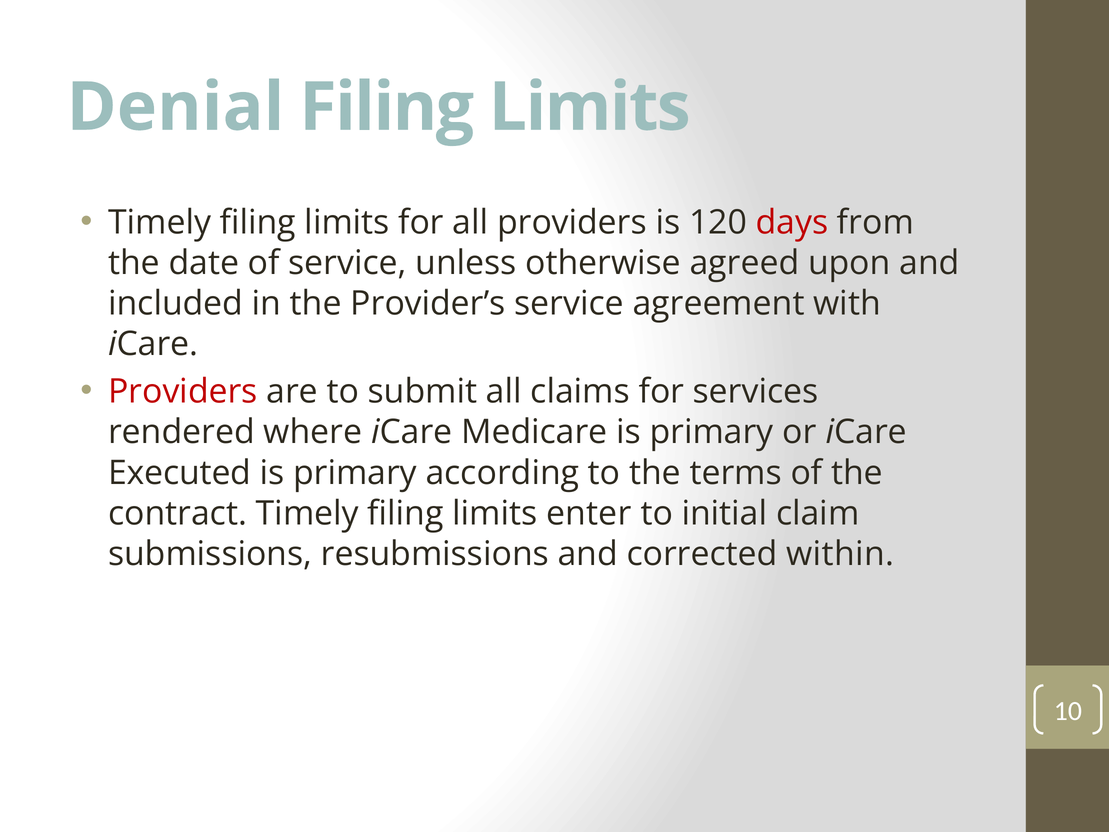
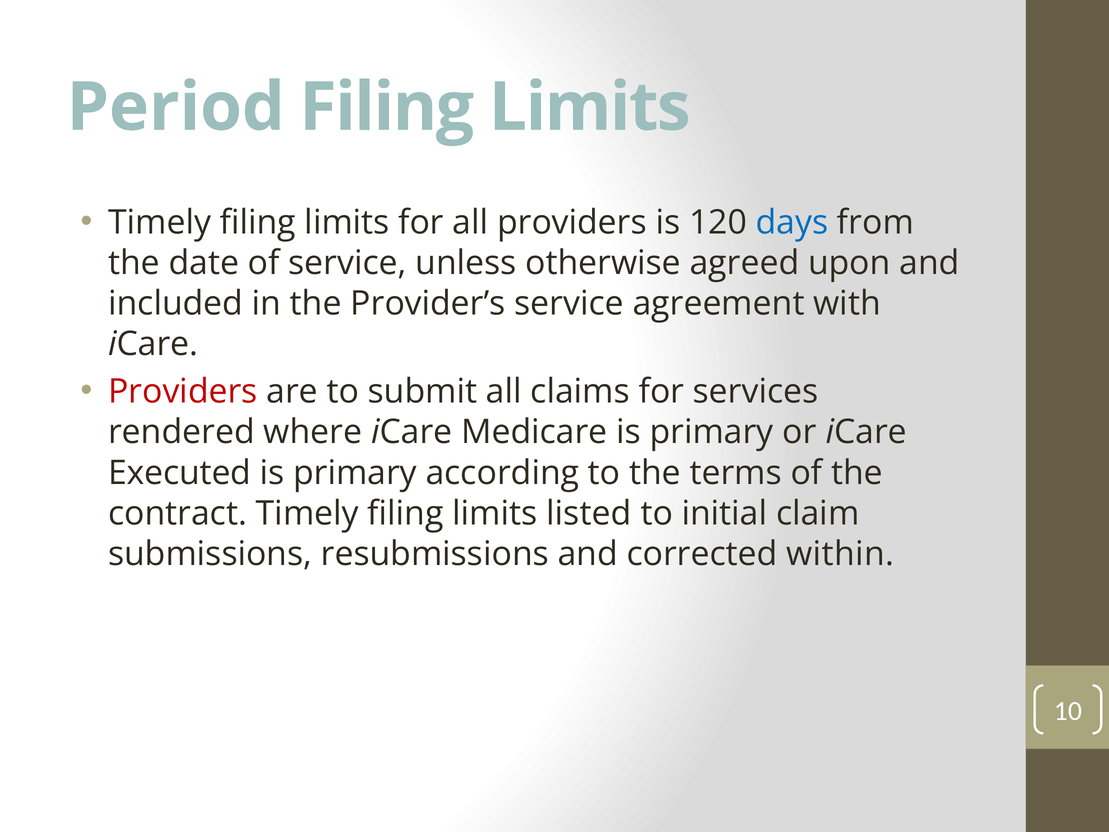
Denial: Denial -> Period (176, 107)
days colour: red -> blue (792, 222)
enter: enter -> listed (589, 513)
